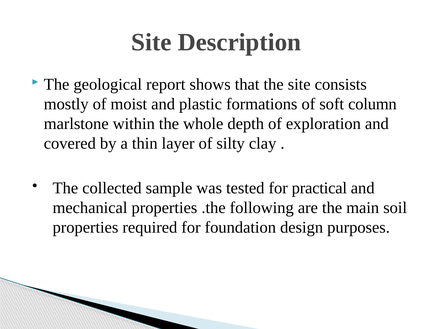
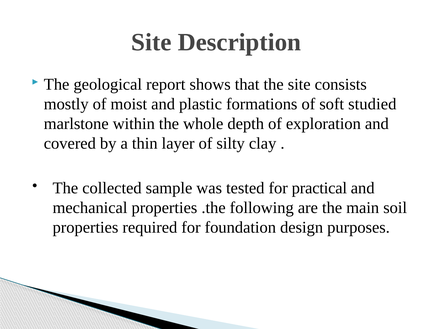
column: column -> studied (372, 104)
